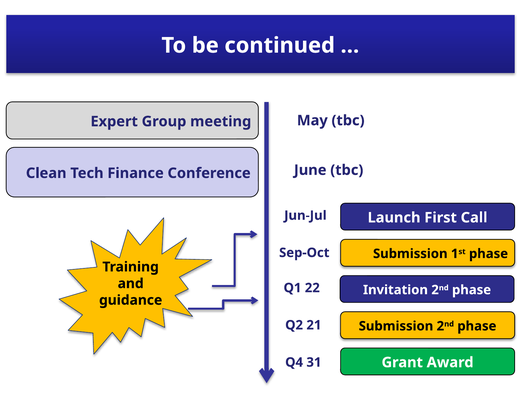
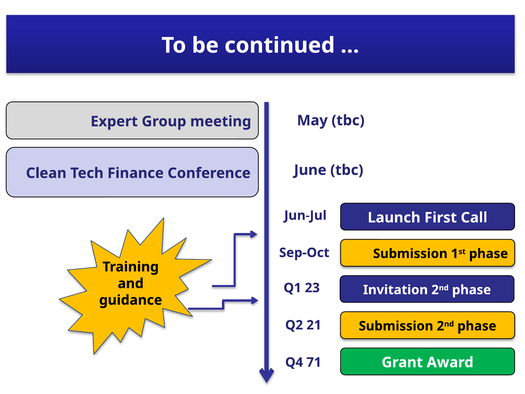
22: 22 -> 23 (312, 288)
31: 31 -> 71 (314, 362)
